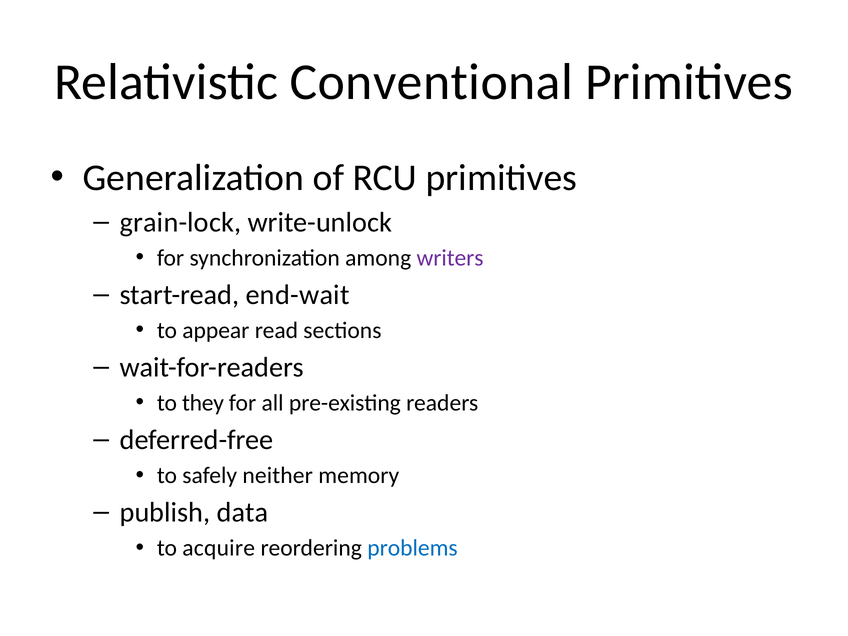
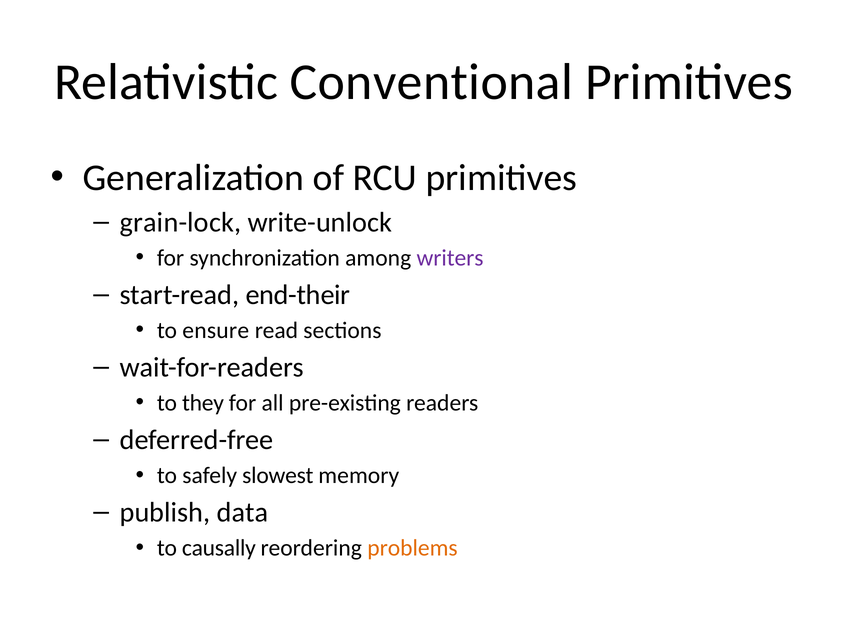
end-wait: end-wait -> end-their (298, 295)
appear: appear -> ensure (216, 330)
neither: neither -> slowest (278, 476)
acquire: acquire -> causally (219, 548)
problems colour: blue -> orange (412, 548)
